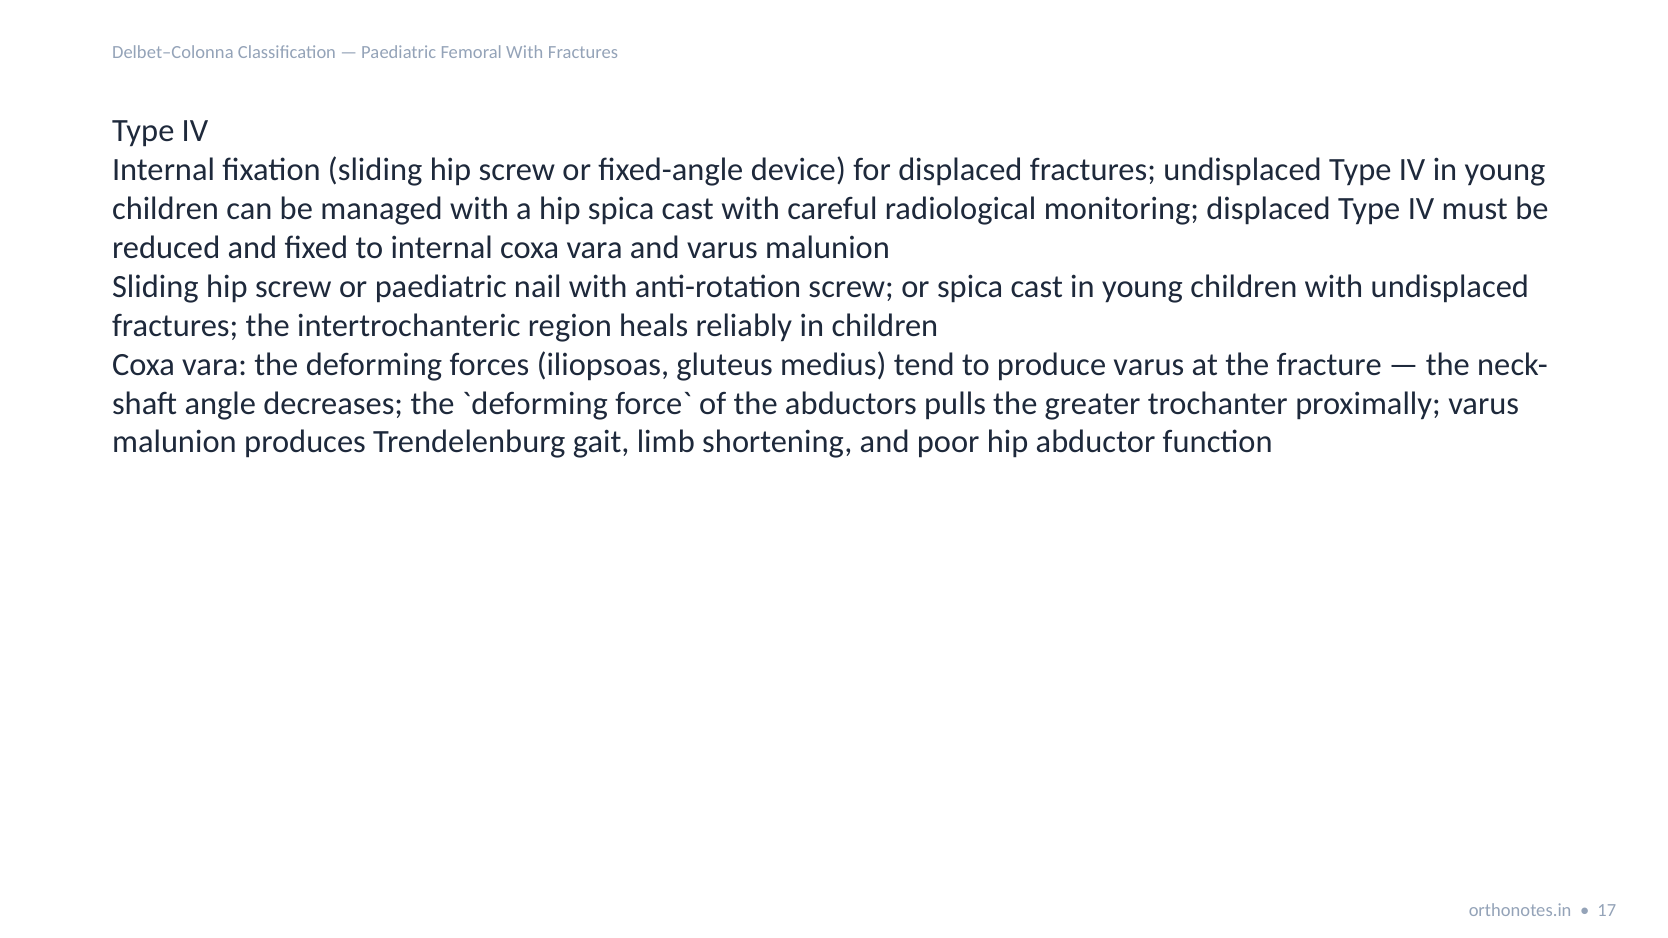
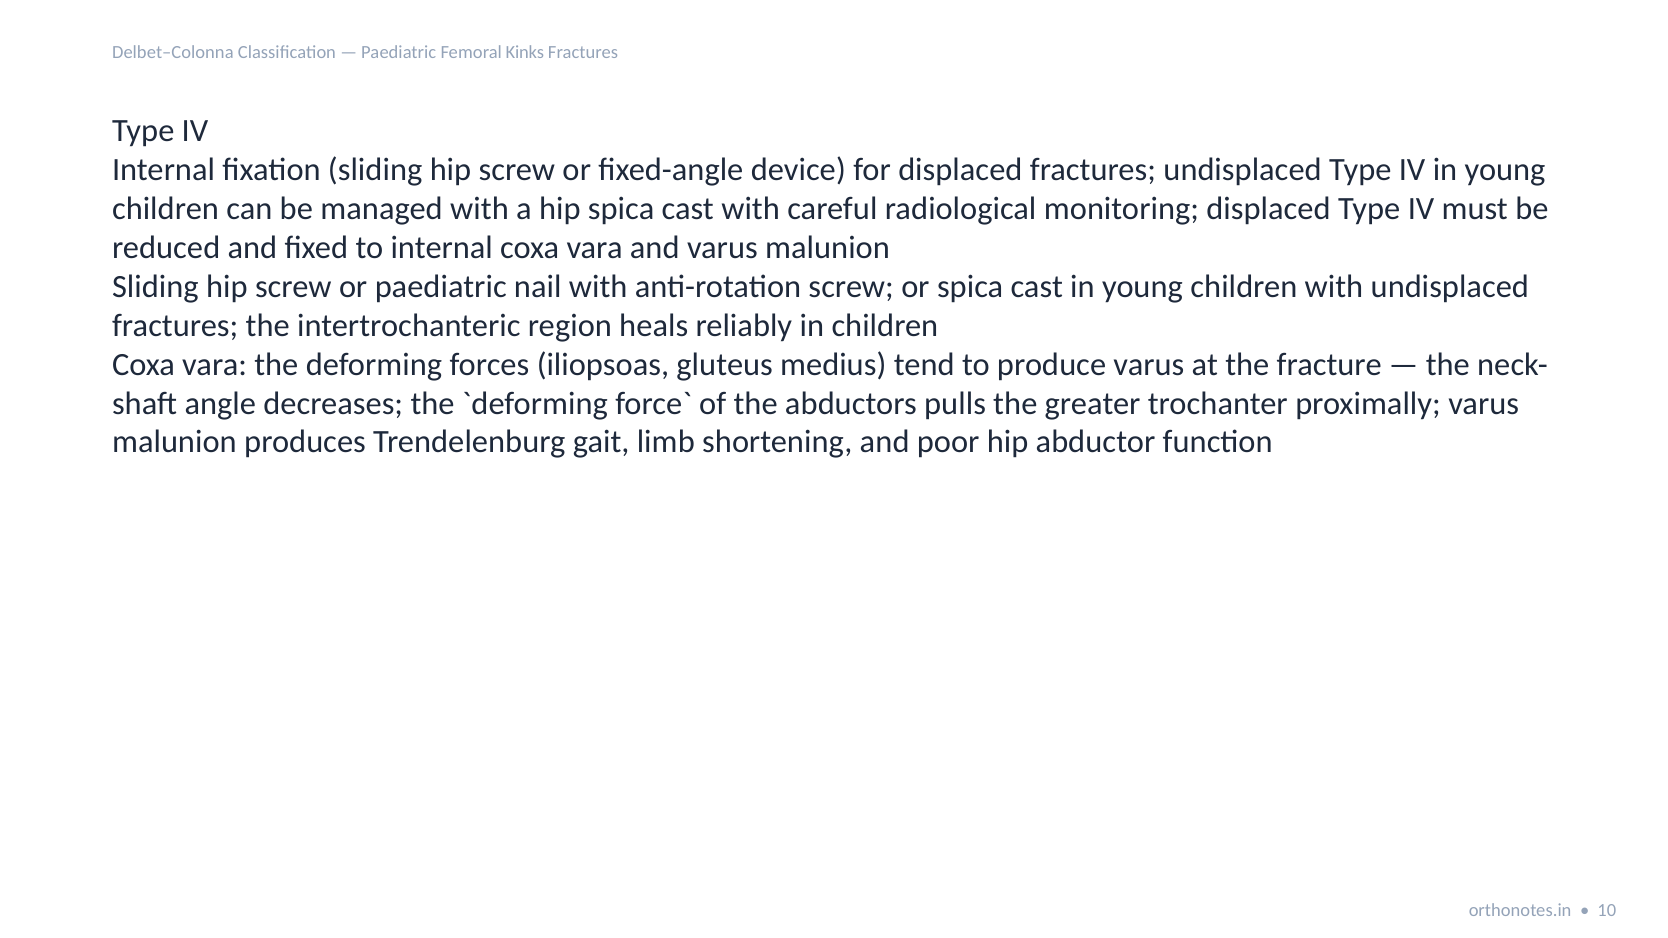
Femoral With: With -> Kinks (525, 52)
17: 17 -> 10 (1607, 910)
